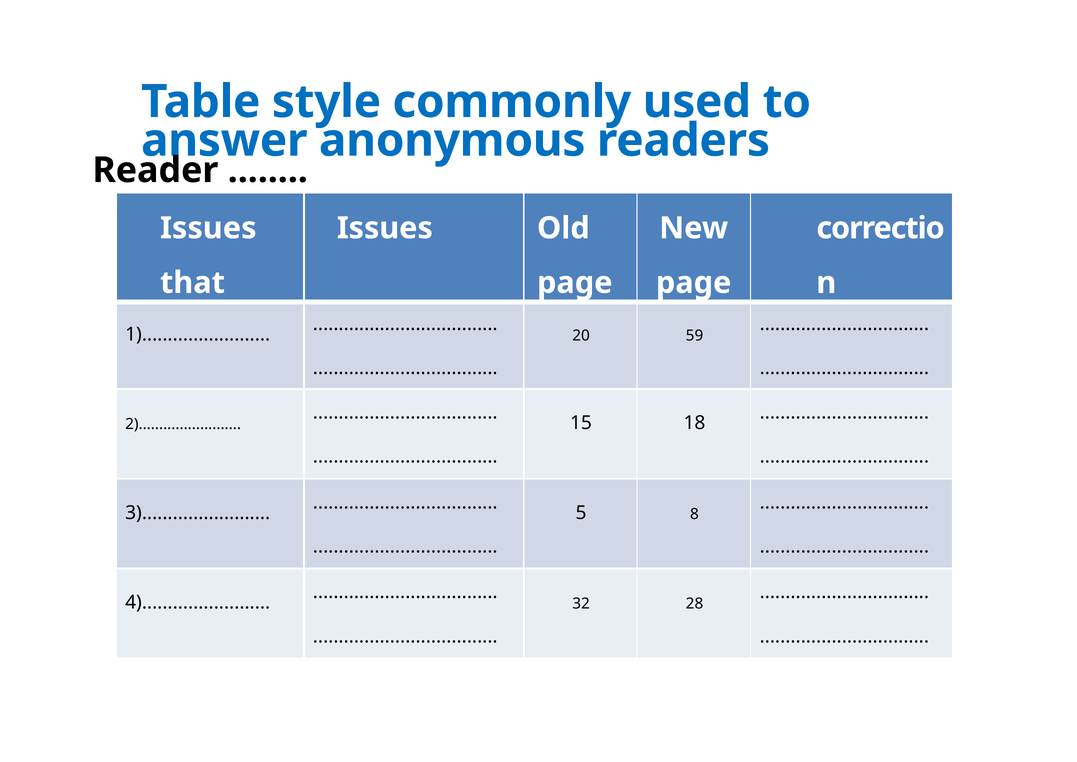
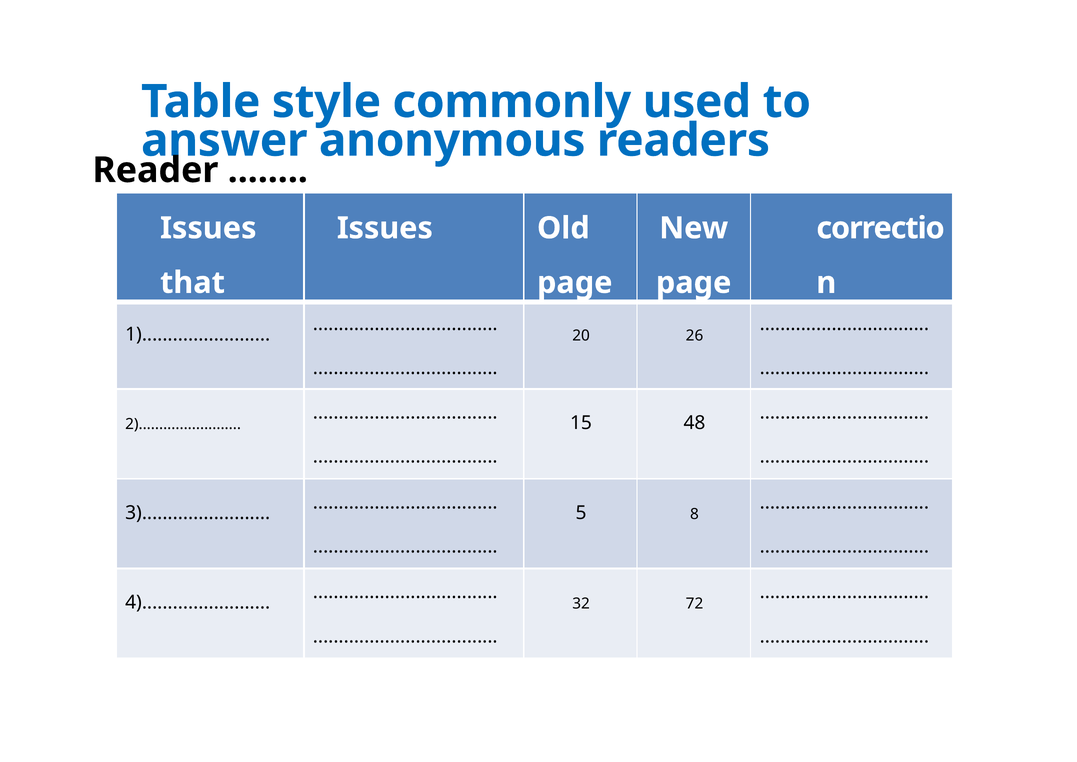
59: 59 -> 26 (695, 335)
18: 18 -> 48 (694, 423)
28: 28 -> 72 (695, 604)
